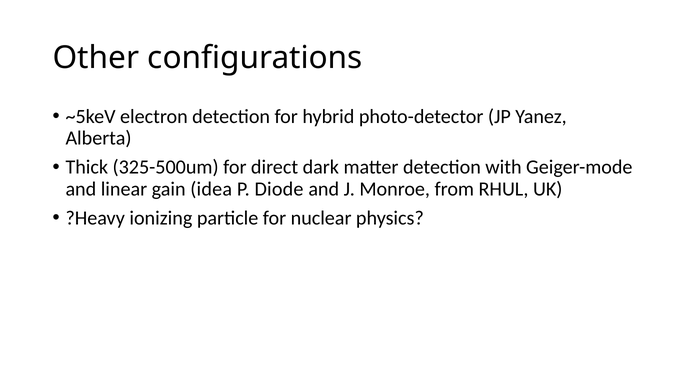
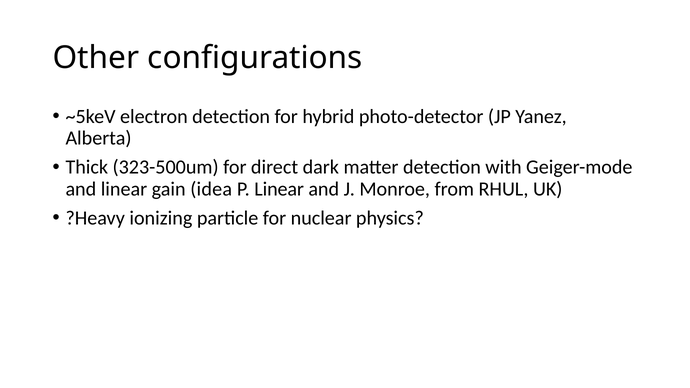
325-500um: 325-500um -> 323-500um (166, 167)
P Diode: Diode -> Linear (279, 189)
